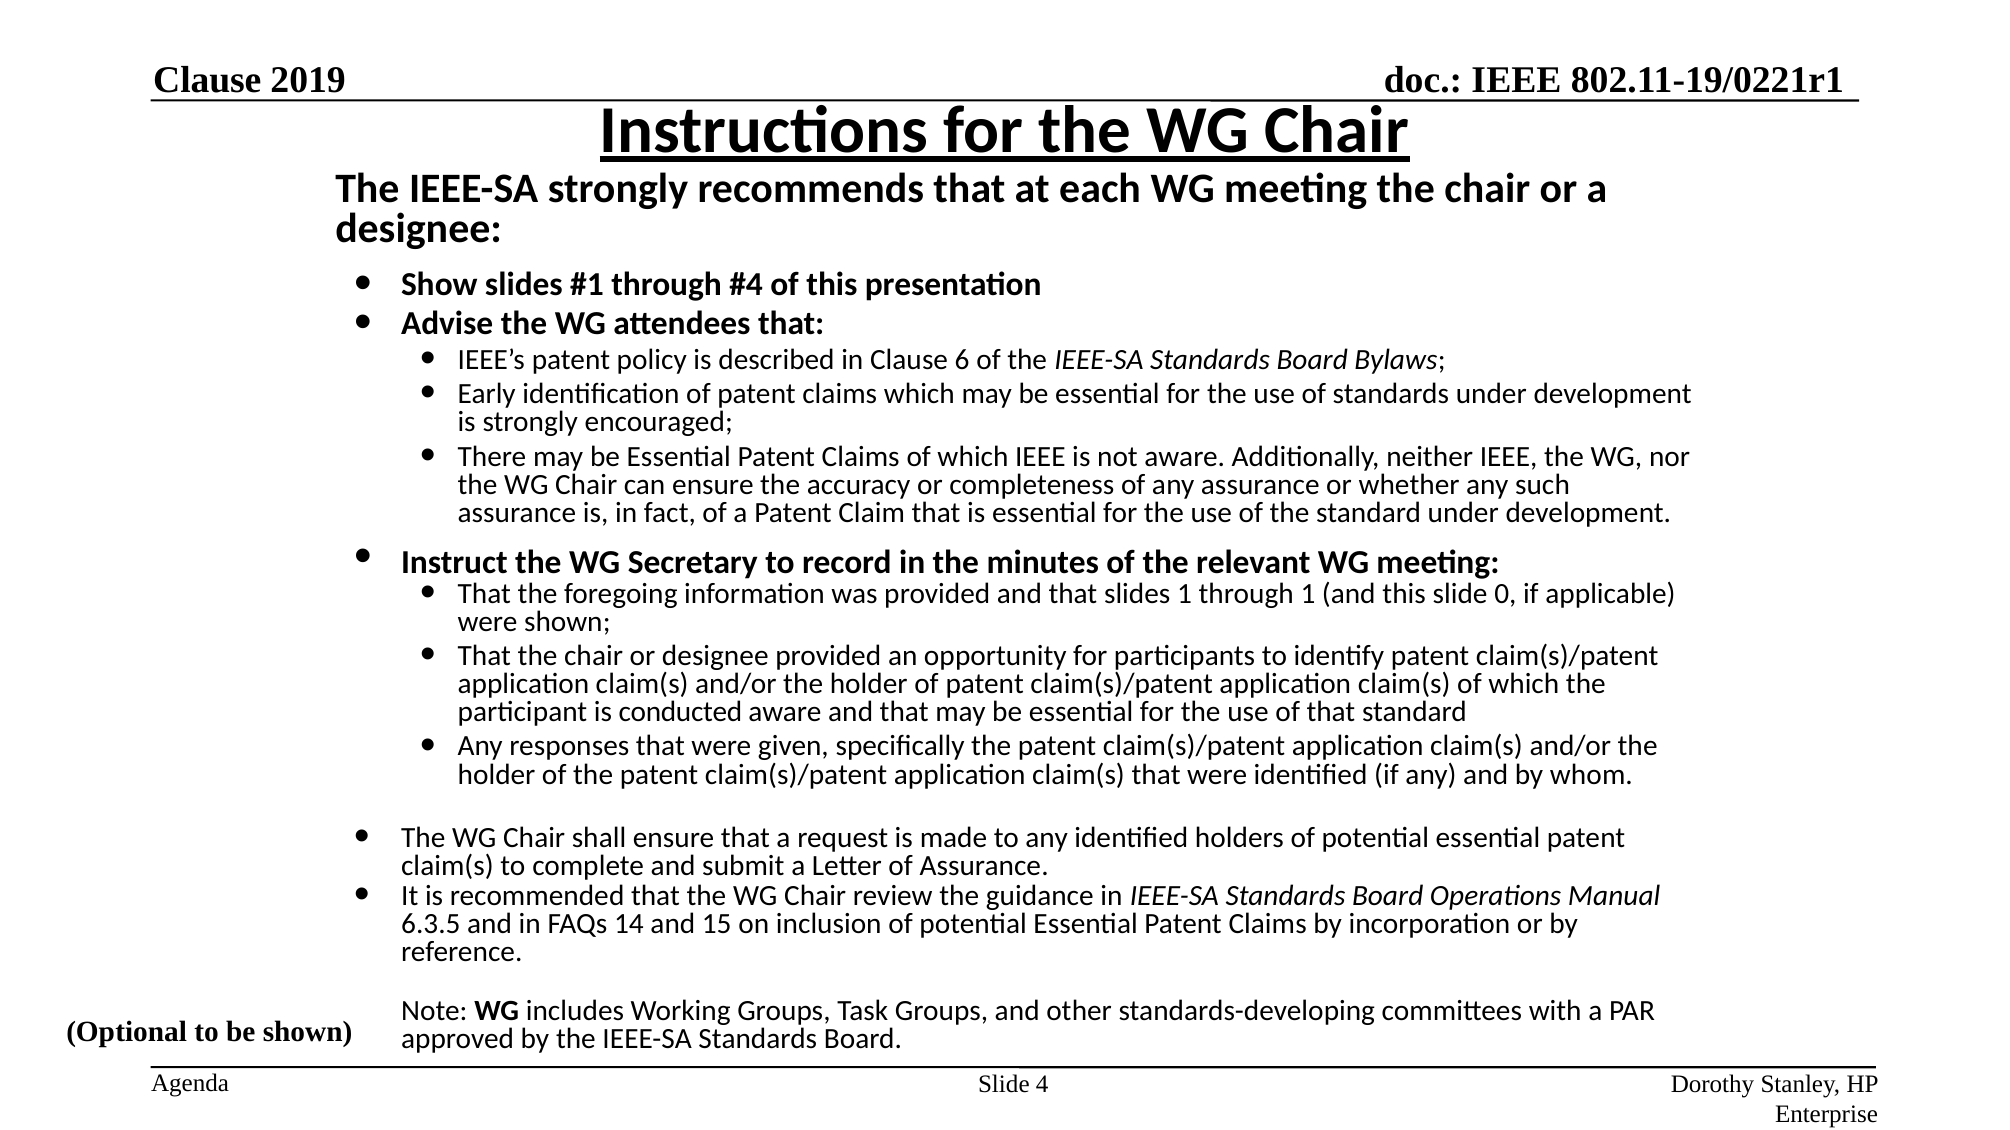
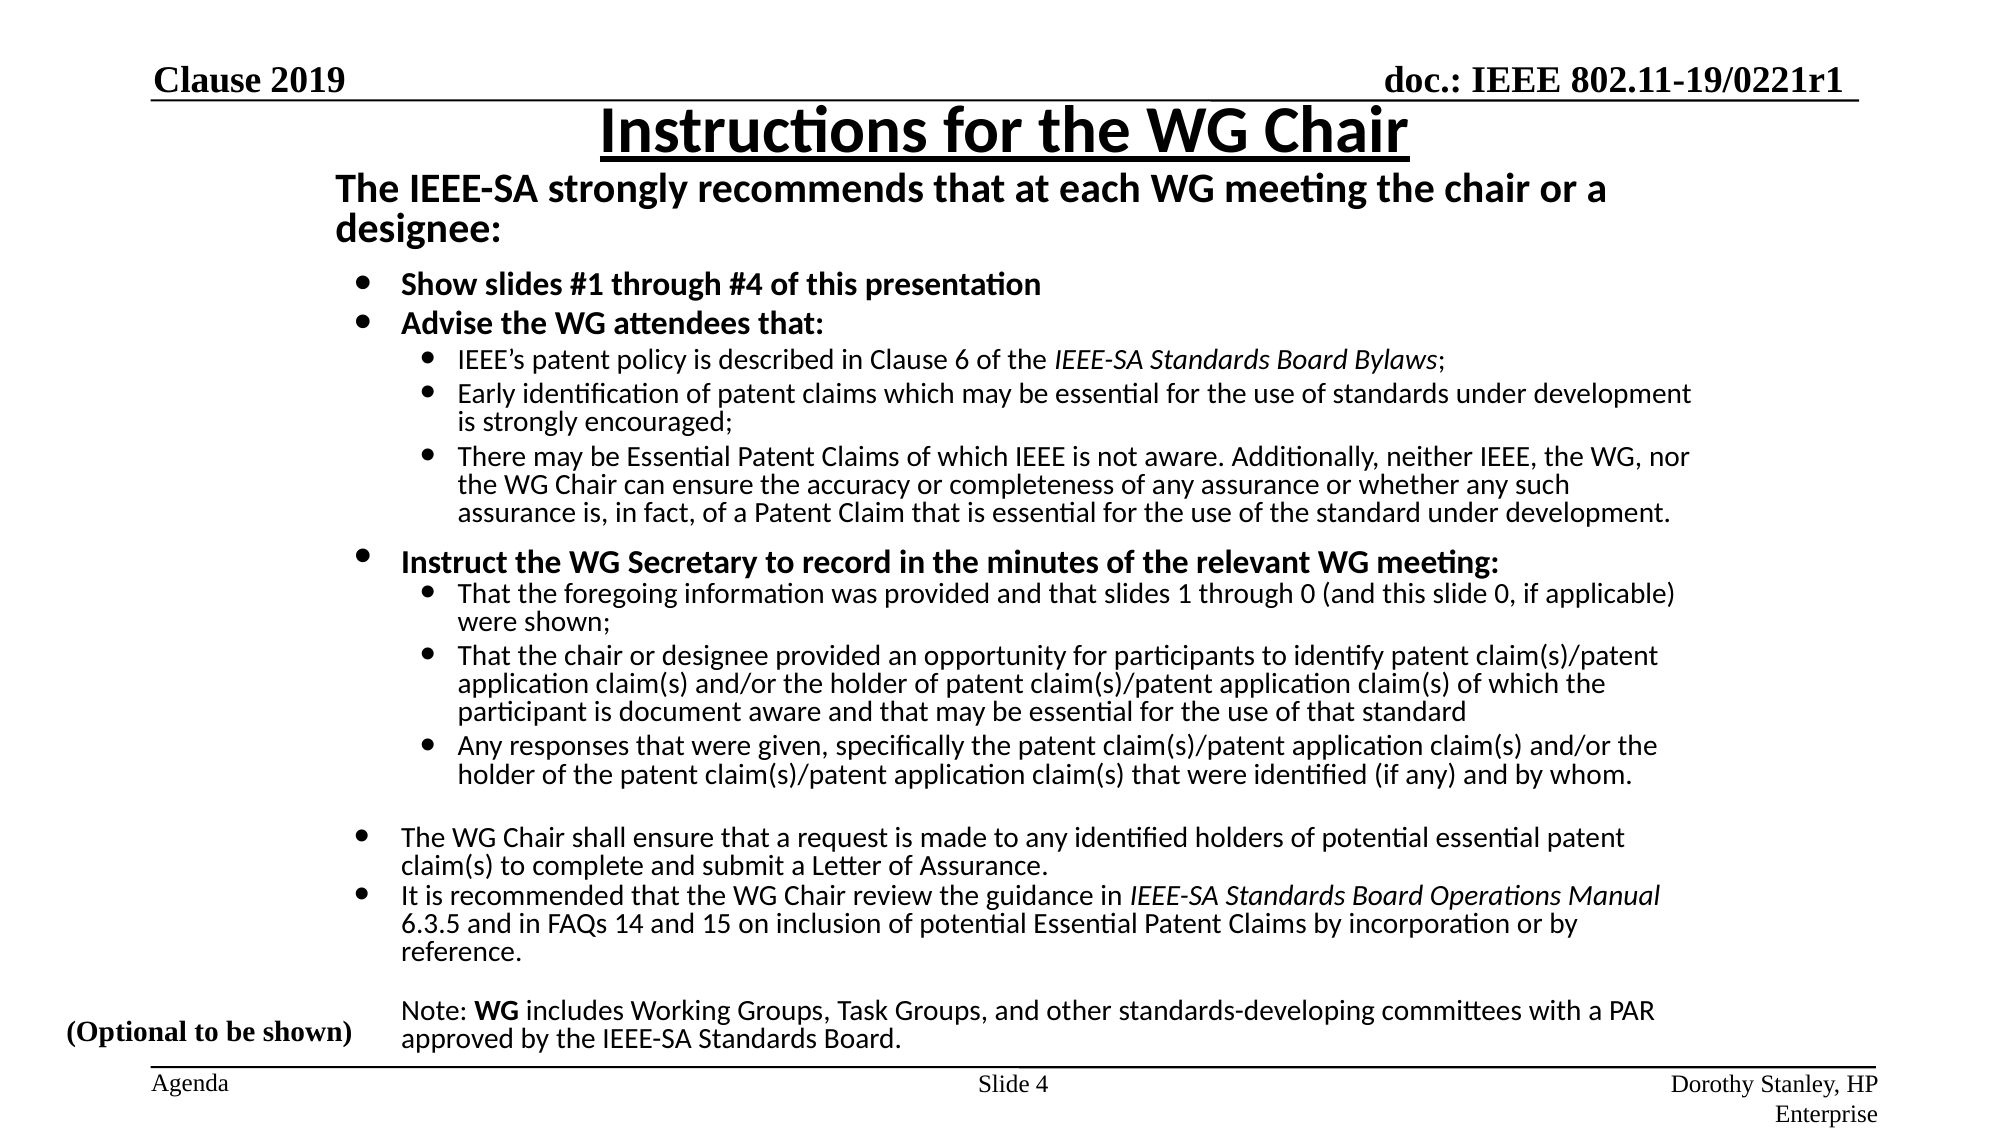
through 1: 1 -> 0 (1308, 594)
conducted: conducted -> document (680, 713)
